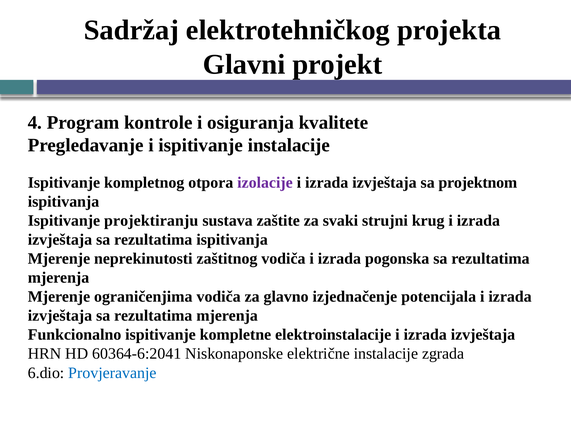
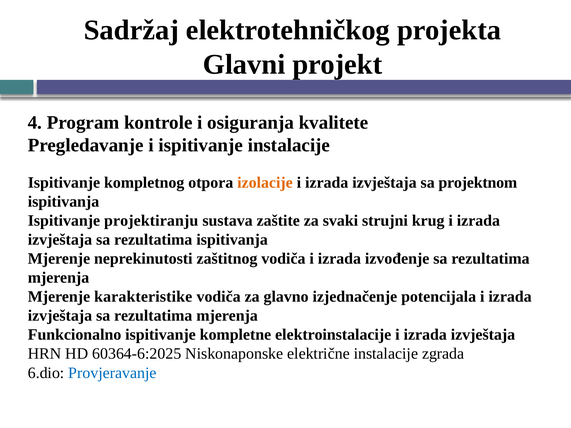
izolacije colour: purple -> orange (265, 183)
pogonska: pogonska -> izvođenje (397, 259)
ograničenjima: ograničenjima -> karakteristike (143, 297)
60364-6:2041: 60364-6:2041 -> 60364-6:2025 (137, 354)
